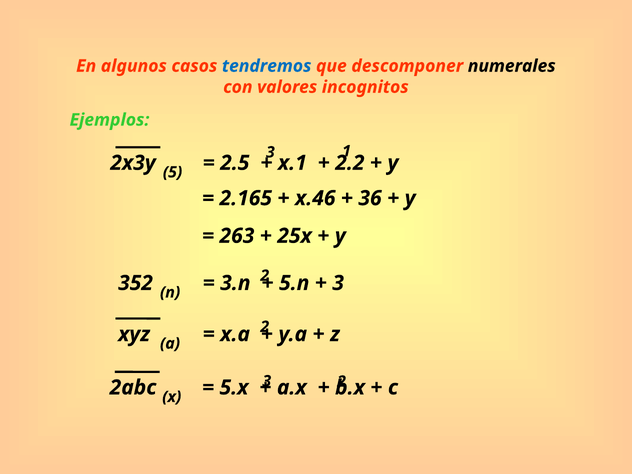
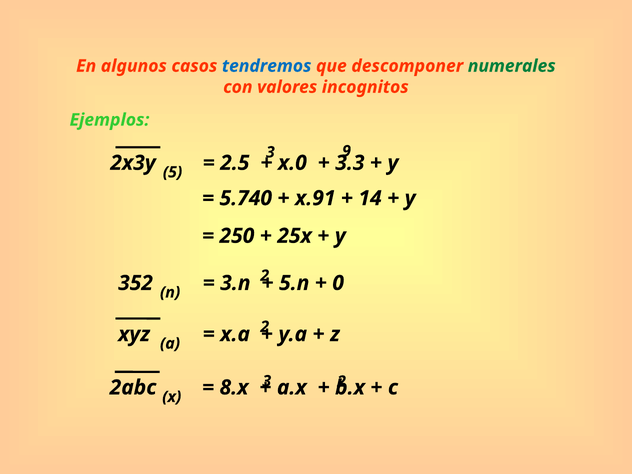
numerales colour: black -> green (512, 66)
1: 1 -> 9 (347, 151)
x.1: x.1 -> x.0 (292, 163)
2.2: 2.2 -> 3.3 (350, 163)
2.165: 2.165 -> 5.740 (246, 198)
x.46: x.46 -> x.91 (315, 198)
36: 36 -> 14 (370, 198)
263: 263 -> 250 (237, 236)
3: 3 -> 0 (338, 283)
5.x: 5.x -> 8.x (234, 388)
